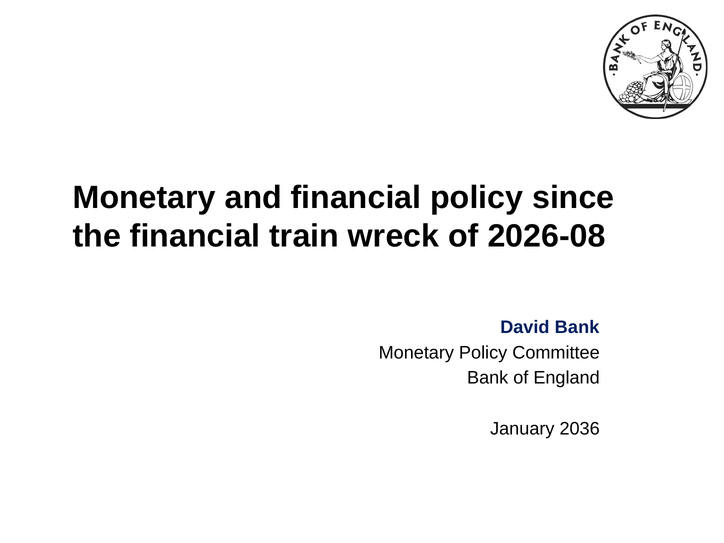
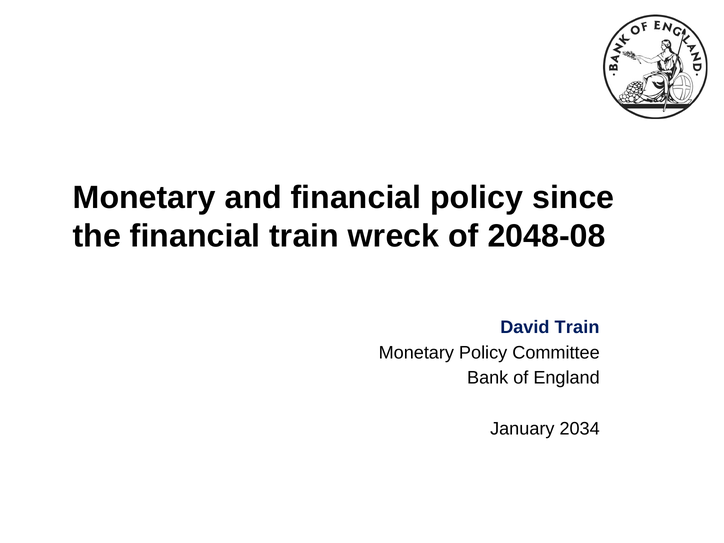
2026-08: 2026-08 -> 2048-08 (547, 236)
David Bank: Bank -> Train (577, 327)
2036: 2036 -> 2034 (580, 429)
